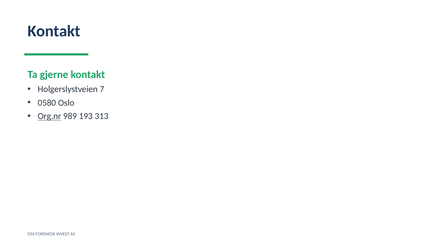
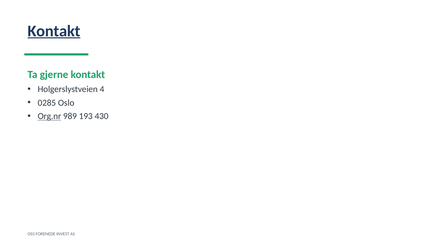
Kontakt underline: none -> present (54, 31)
7: 7 -> 4 (102, 89)
0580: 0580 -> 0285 (47, 103)
313: 313 -> 430 (102, 116)
